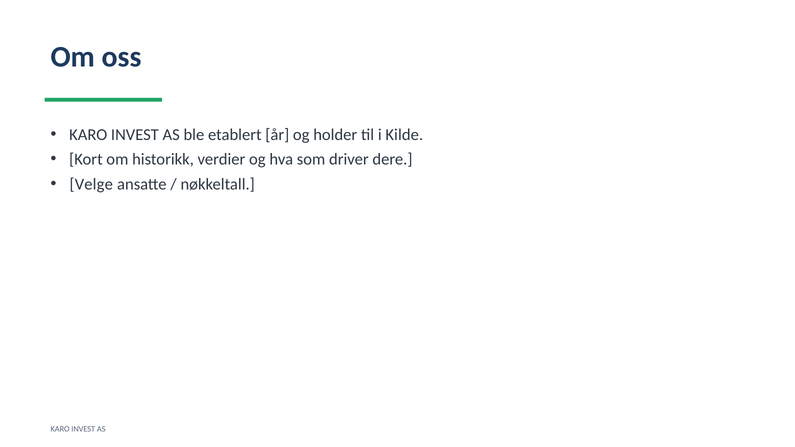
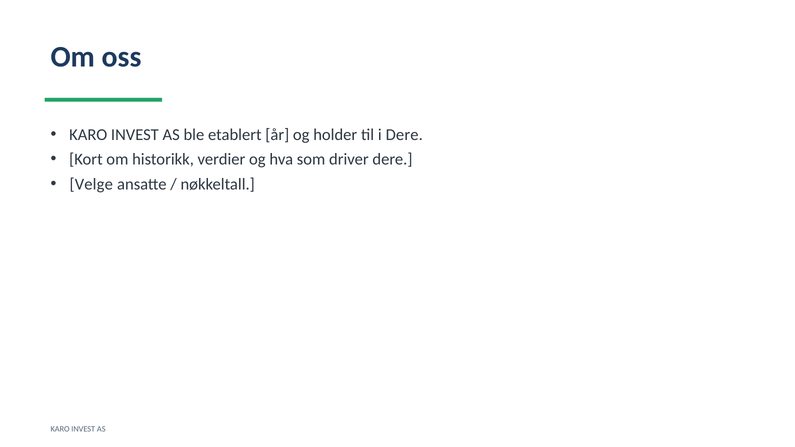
i Kilde: Kilde -> Dere (404, 135)
